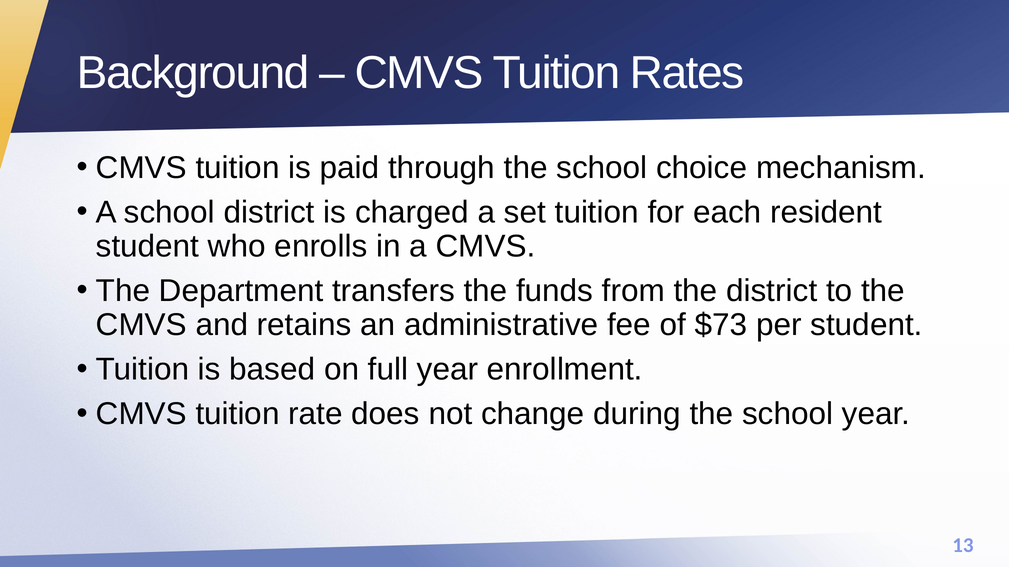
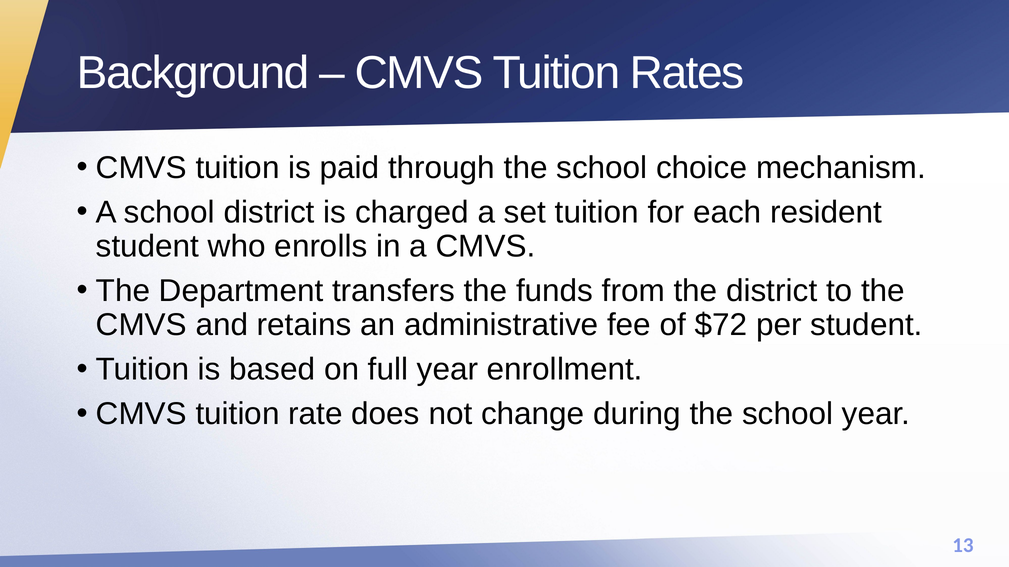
$73: $73 -> $72 (721, 325)
